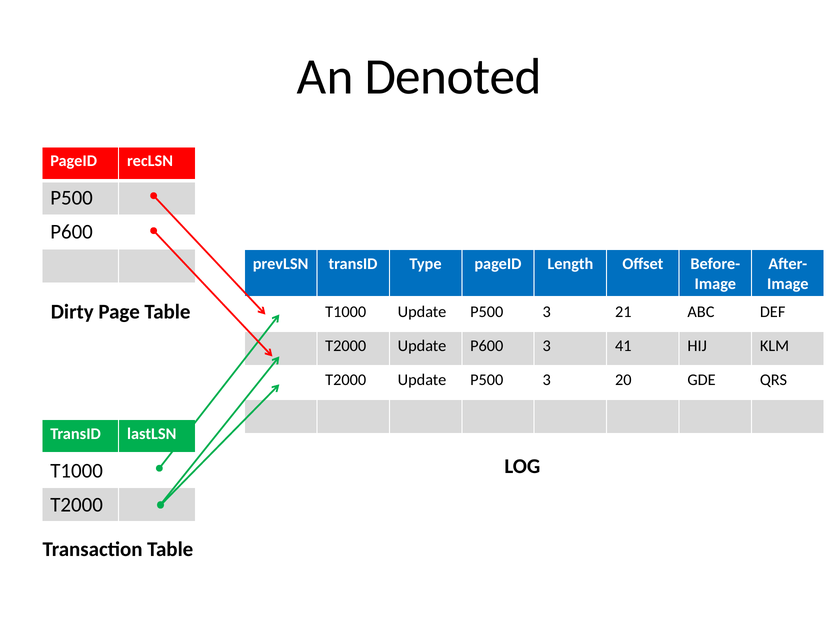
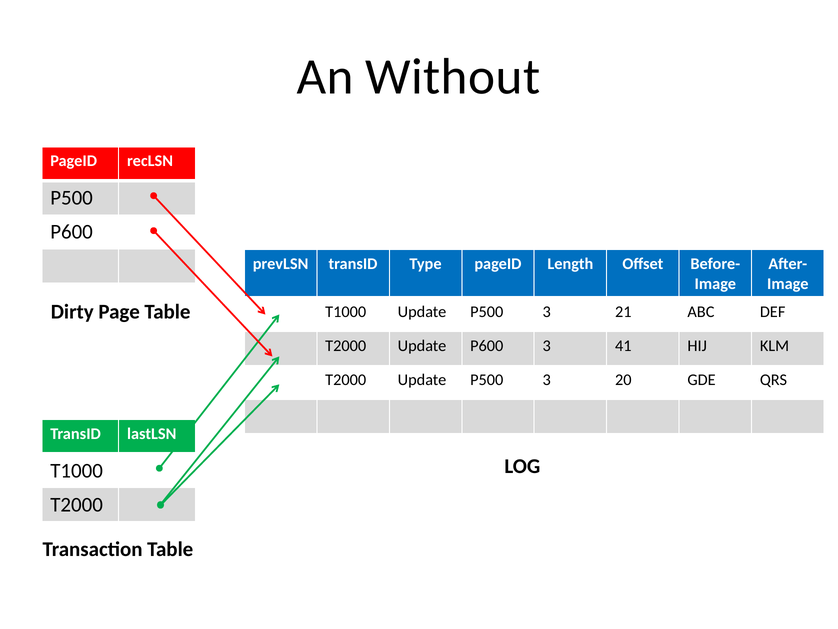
Denoted: Denoted -> Without (453, 77)
